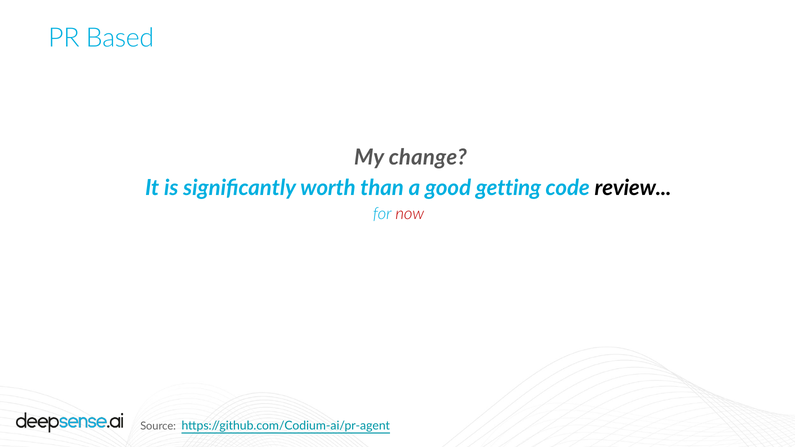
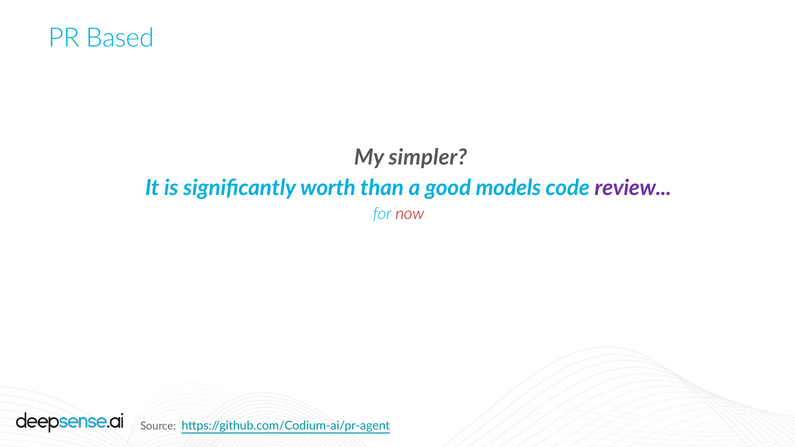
change: change -> simpler (428, 157)
getting: getting -> models (508, 188)
review colour: black -> purple (633, 188)
